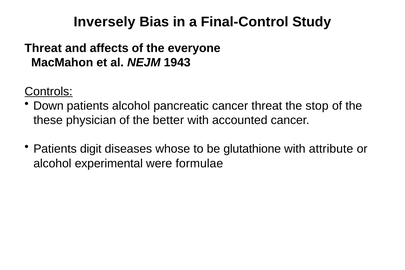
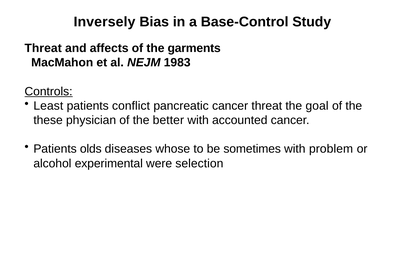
Final-Control: Final-Control -> Base-Control (245, 22)
everyone: everyone -> garments (194, 48)
1943: 1943 -> 1983 (177, 63)
Down: Down -> Least (48, 106)
patients alcohol: alcohol -> conflict (131, 106)
stop: stop -> goal (317, 106)
digit: digit -> olds (91, 149)
glutathione: glutathione -> sometimes (252, 149)
attribute: attribute -> problem (331, 149)
formulae: formulae -> selection (199, 163)
